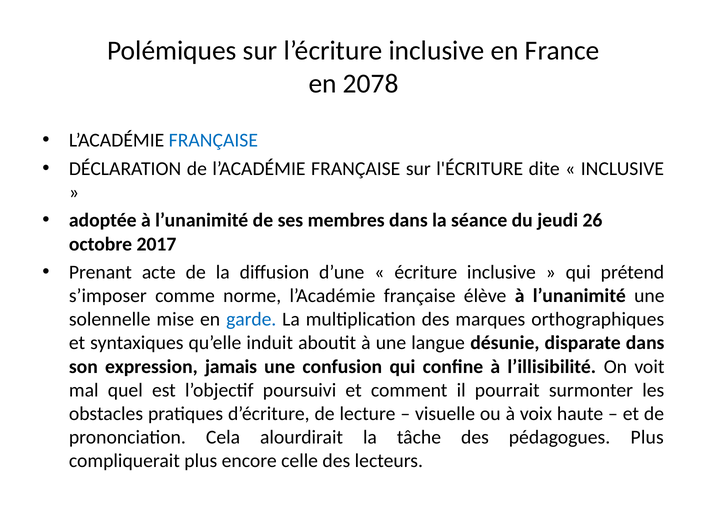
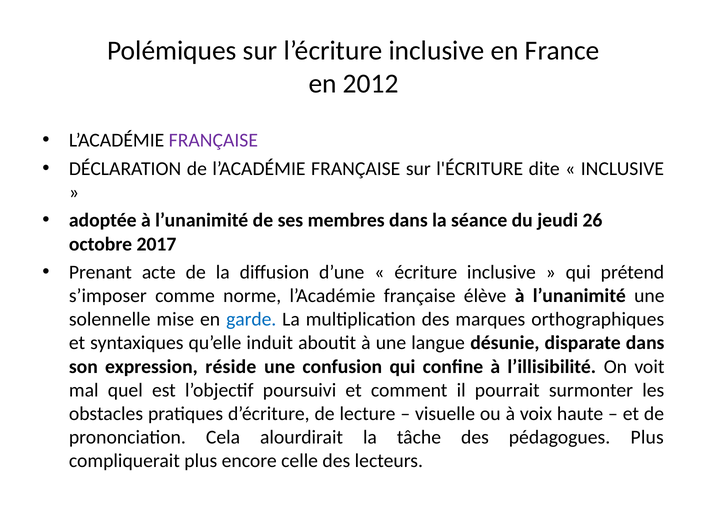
2078: 2078 -> 2012 (371, 84)
FRANÇAISE colour: blue -> purple (213, 140)
jamais: jamais -> réside (231, 367)
